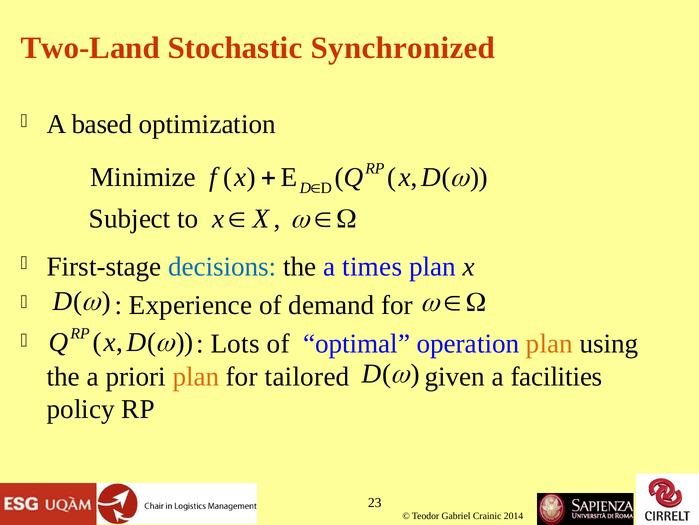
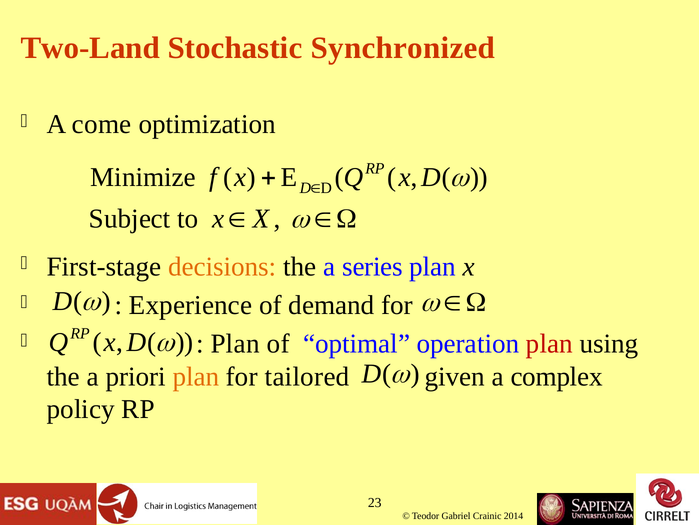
based: based -> come (102, 124)
decisions colour: blue -> orange (222, 266)
times: times -> series (372, 266)
Lots: Lots -> Plan (235, 343)
plan colour: orange -> red (549, 343)
facilities: facilities -> complex (557, 376)
